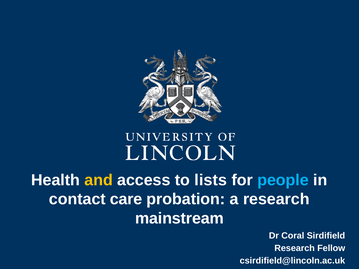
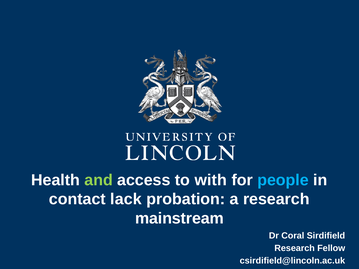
and colour: yellow -> light green (99, 180)
lists: lists -> with (211, 180)
care: care -> lack (126, 199)
